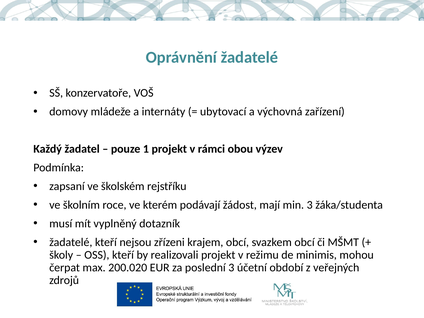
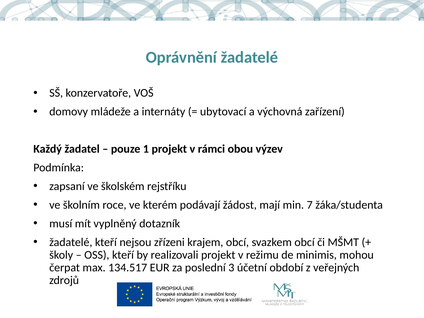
min 3: 3 -> 7 (310, 205)
200.020: 200.020 -> 134.517 (128, 268)
